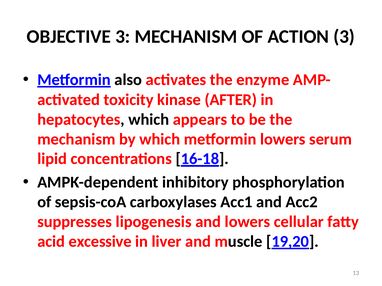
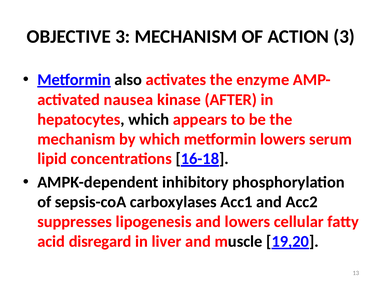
toxicity: toxicity -> nausea (128, 100)
excessive: excessive -> disregard (100, 242)
